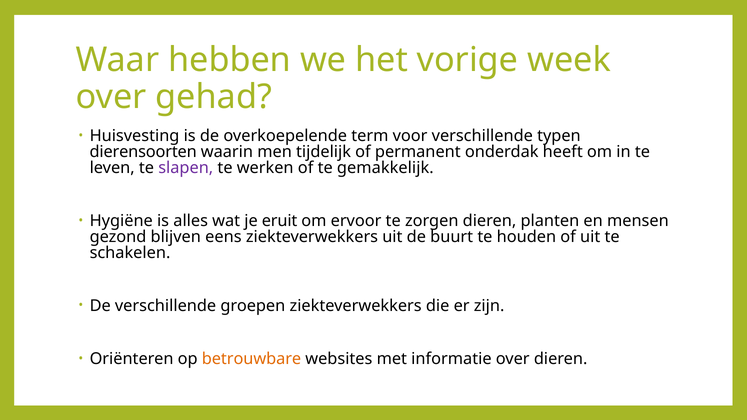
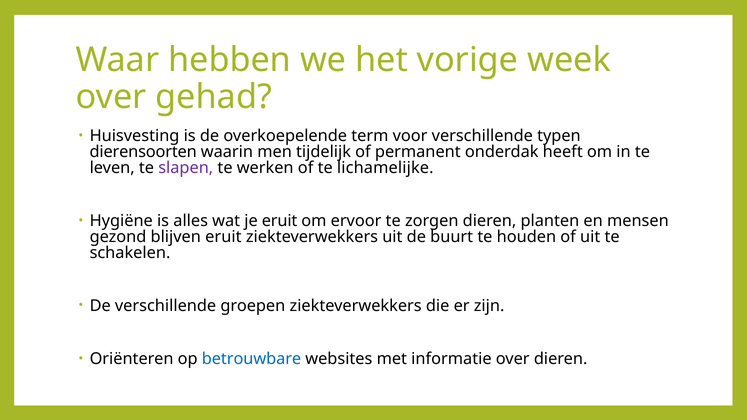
gemakkelijk: gemakkelijk -> lichamelijke (385, 168)
blijven eens: eens -> eruit (223, 237)
betrouwbare colour: orange -> blue (252, 359)
